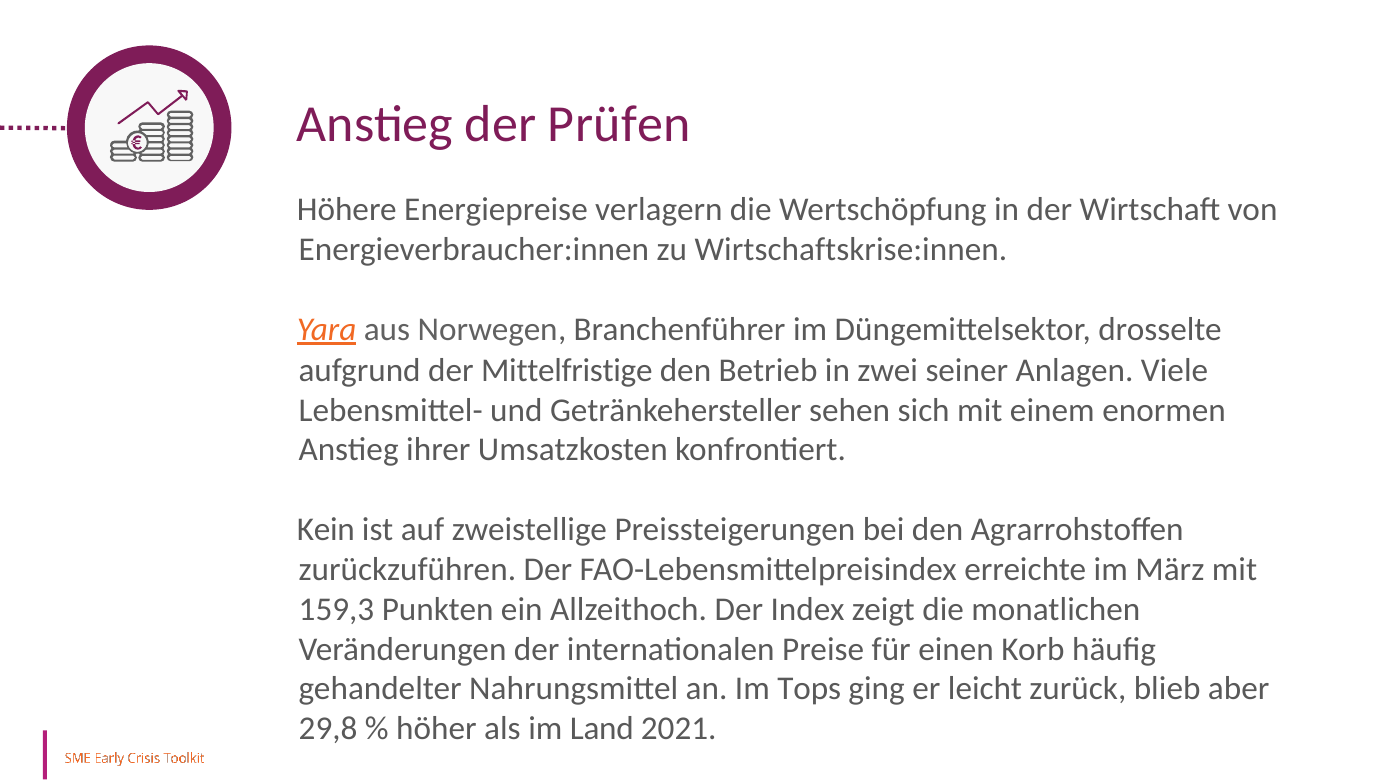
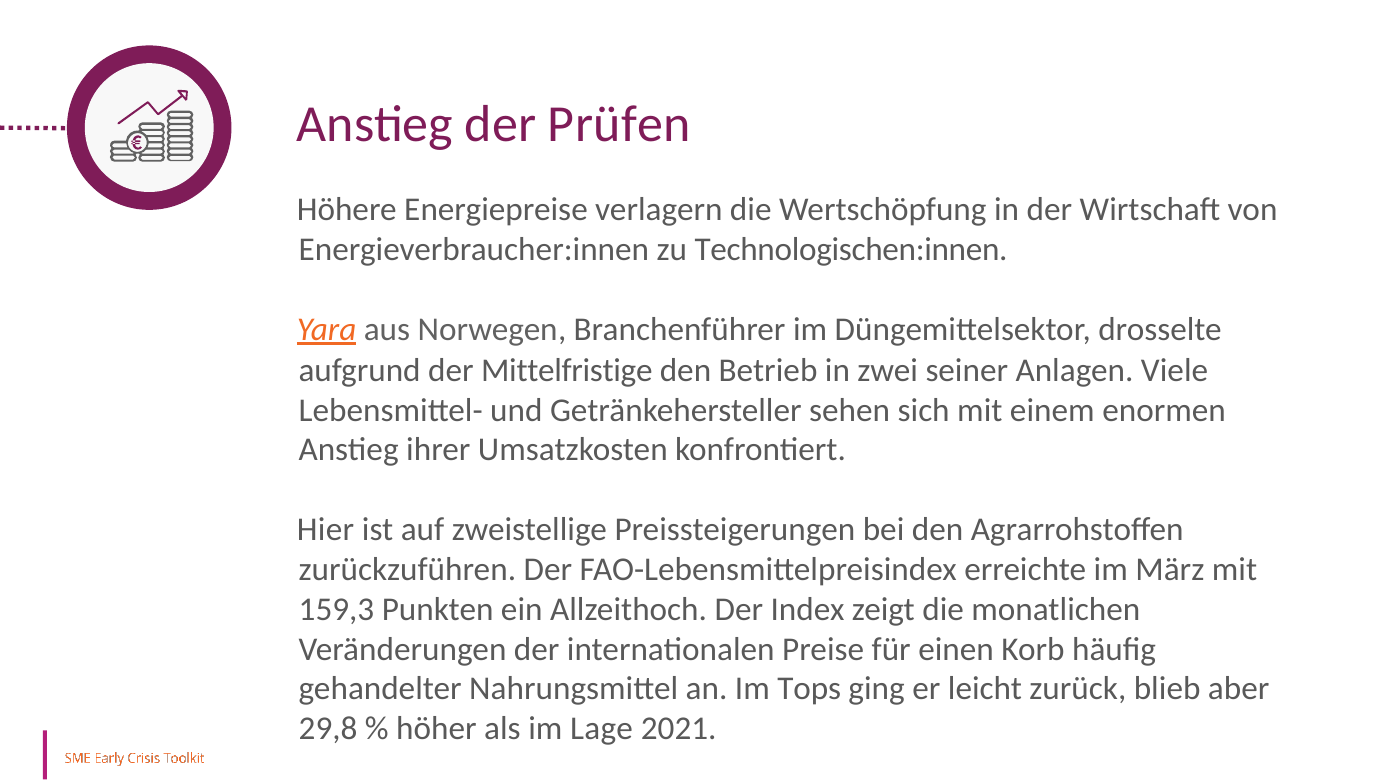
Wirtschaftskrise:innen: Wirtschaftskrise:innen -> Technologischen:innen (851, 250)
Kein: Kein -> Hier (326, 530)
Land: Land -> Lage (601, 729)
